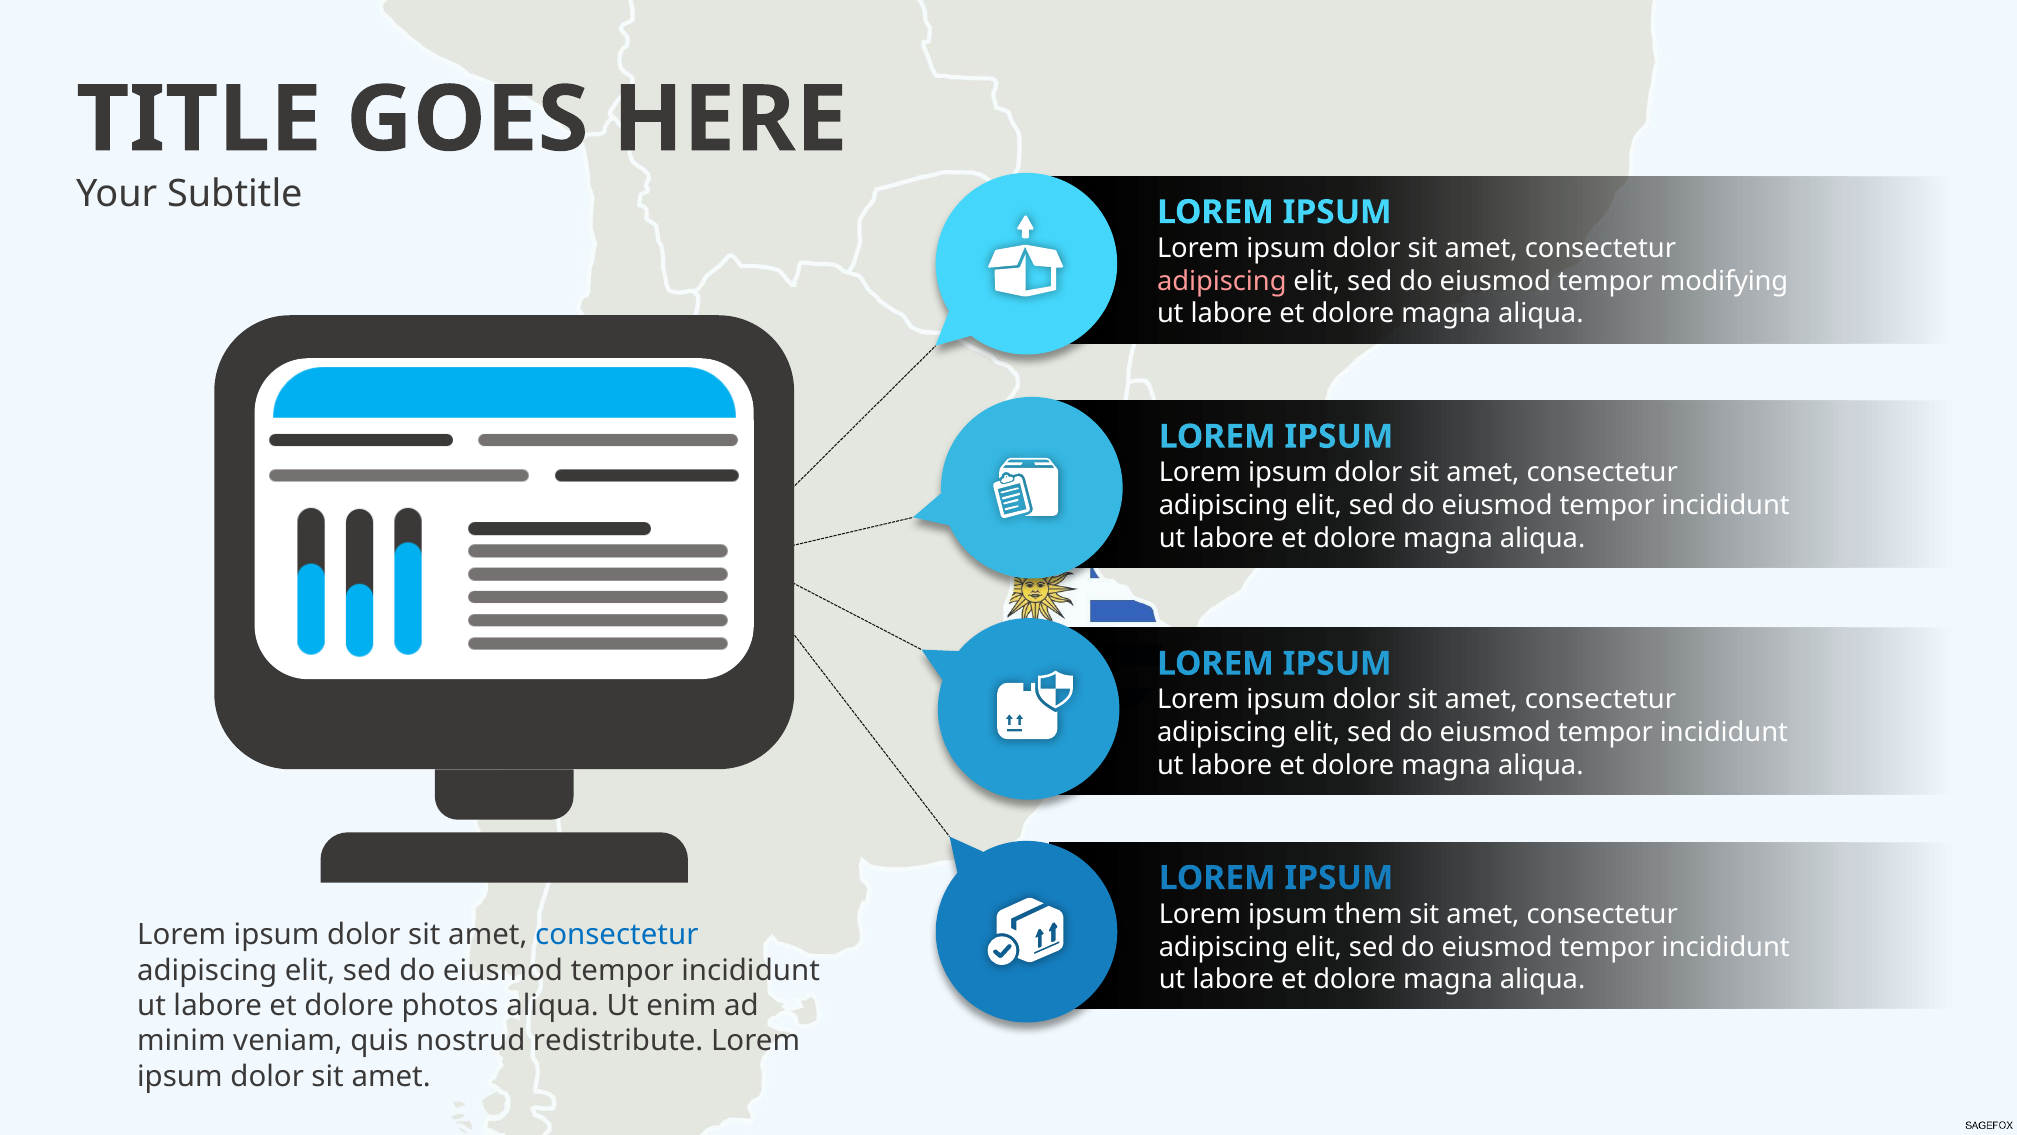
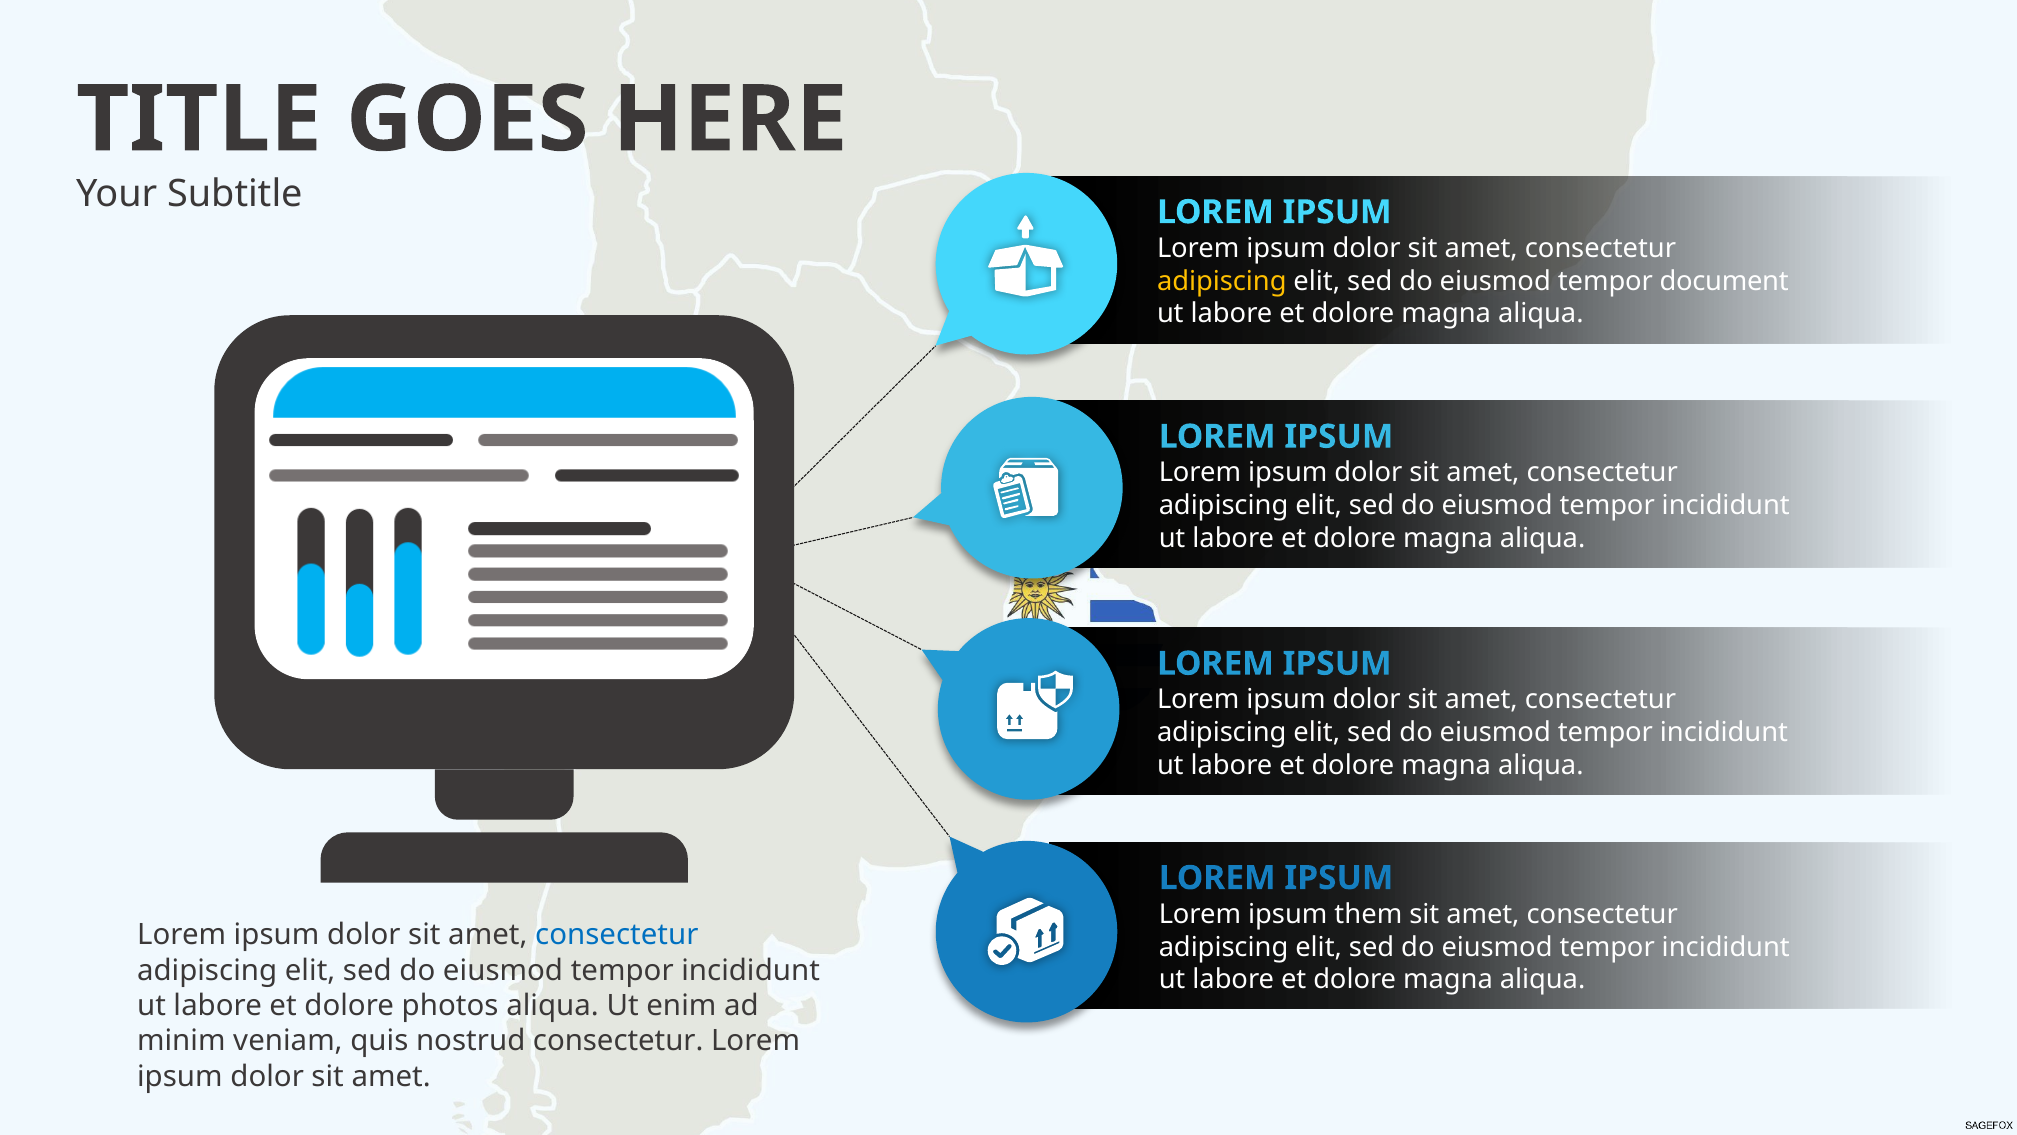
adipiscing colour: pink -> yellow (1222, 281)
modifying: modifying -> document (1724, 281)
nostrud redistribute: redistribute -> consectetur (618, 1041)
